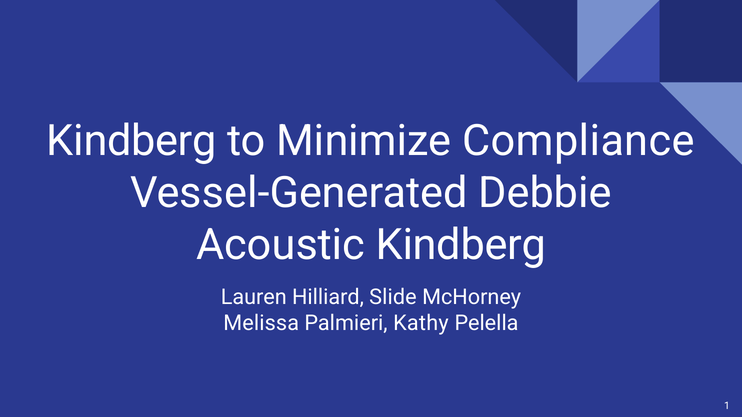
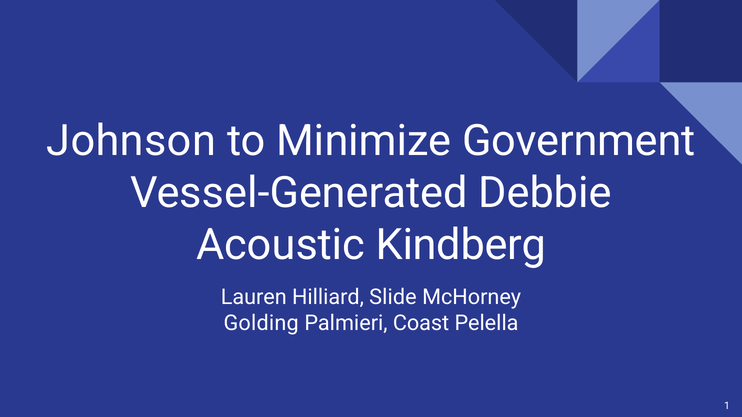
Kindberg: Kindberg -> Johnson (131, 141)
Compliance: Compliance -> Government (579, 141)
Melissa: Melissa -> Golding (261, 323)
Kathy: Kathy -> Coast (421, 323)
